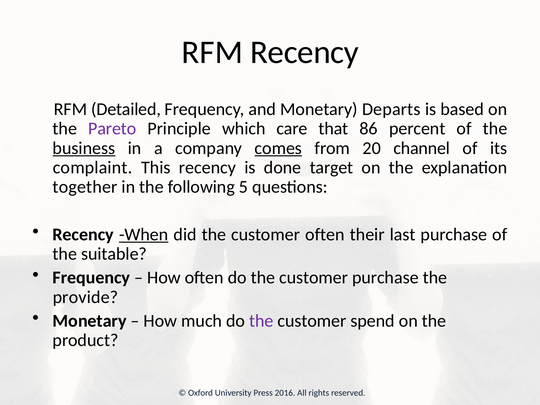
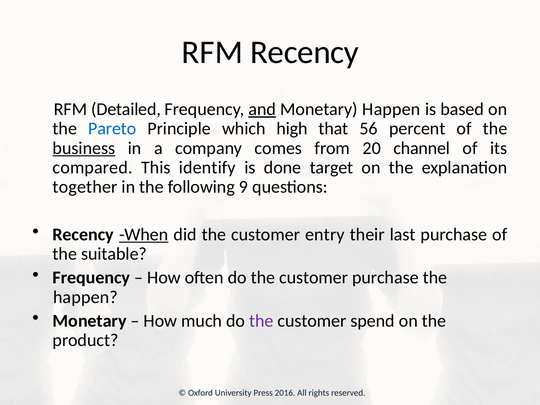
and underline: none -> present (262, 109)
Monetary Departs: Departs -> Happen (391, 109)
Pareto colour: purple -> blue (112, 129)
care: care -> high (292, 129)
86: 86 -> 56 (369, 129)
comes underline: present -> none (278, 148)
complaint: complaint -> compared (93, 168)
This recency: recency -> identify (207, 168)
5: 5 -> 9 (244, 187)
customer often: often -> entry (325, 234)
provide: provide -> happen (85, 297)
